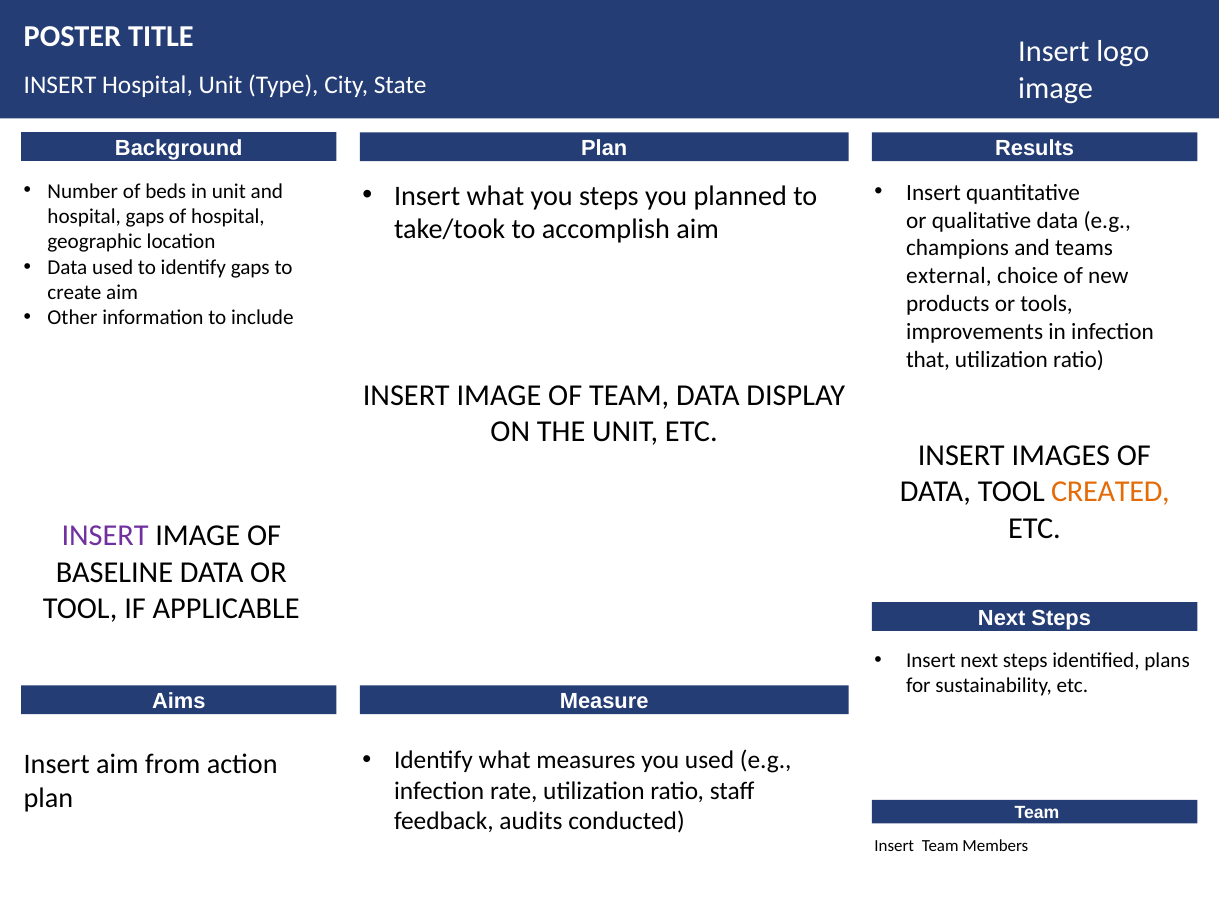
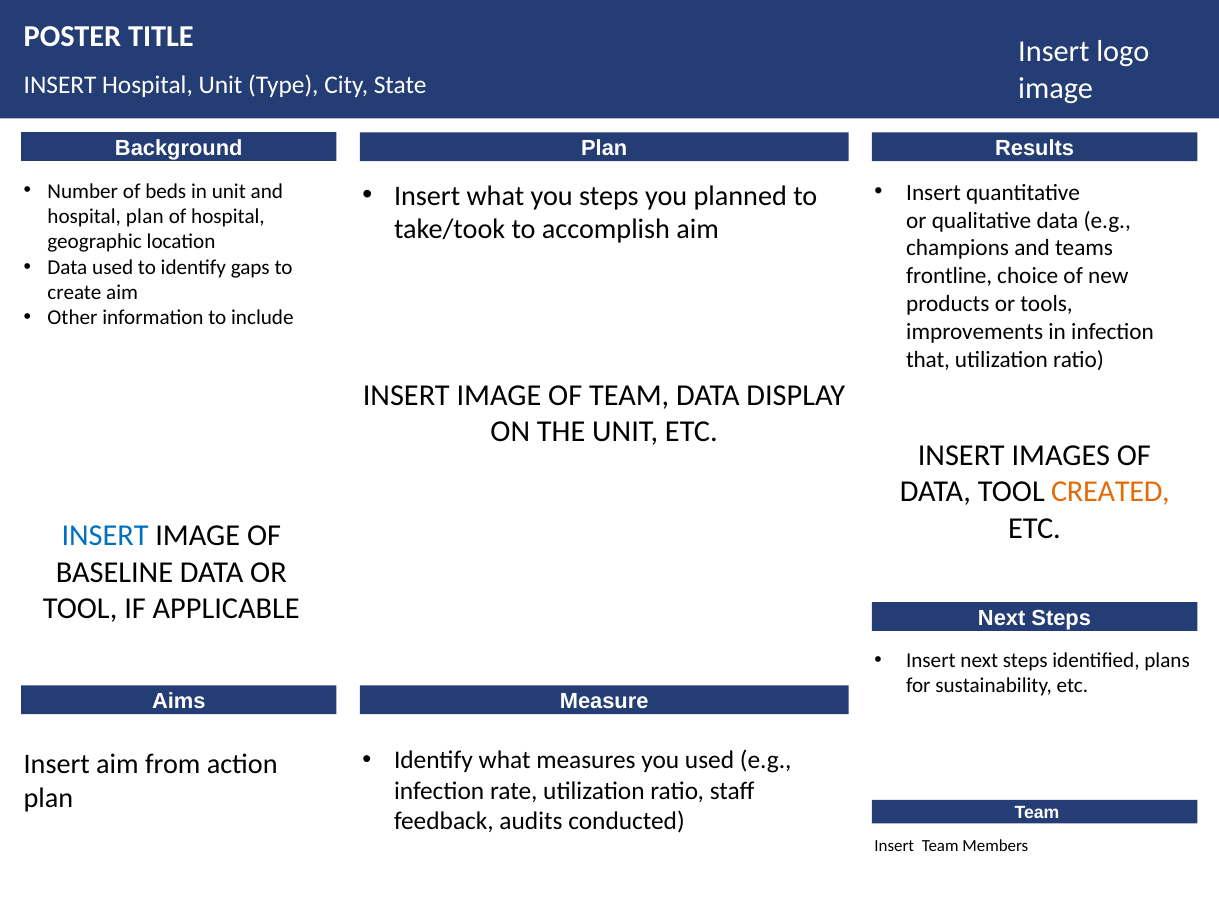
hospital gaps: gaps -> plan (145, 216)
external: external -> frontline (949, 276)
INSERT colour: purple -> blue (105, 536)
